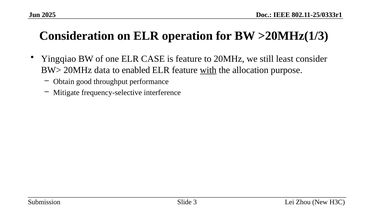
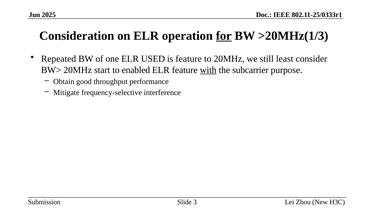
for underline: none -> present (224, 36)
Yingqiao: Yingqiao -> Repeated (59, 59)
CASE: CASE -> USED (153, 59)
data: data -> start (102, 70)
allocation: allocation -> subcarrier (250, 70)
